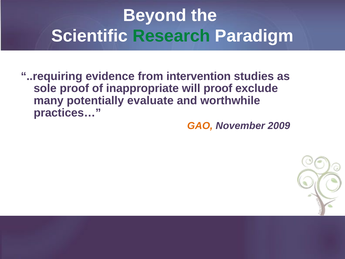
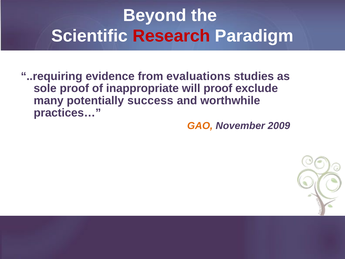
Research colour: green -> red (171, 36)
intervention: intervention -> evaluations (198, 76)
evaluate: evaluate -> success (150, 101)
